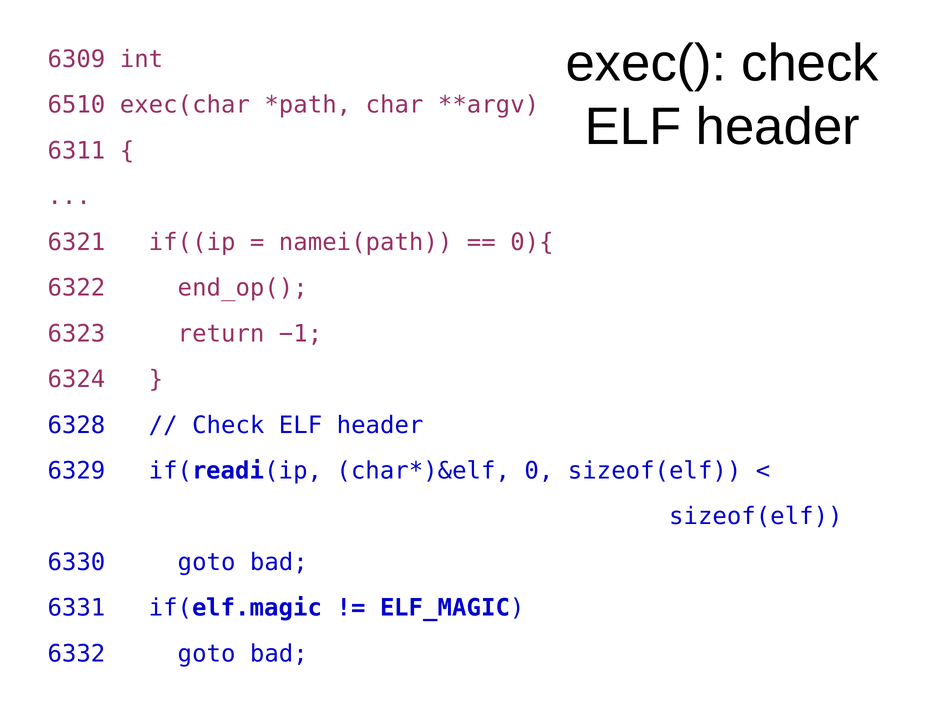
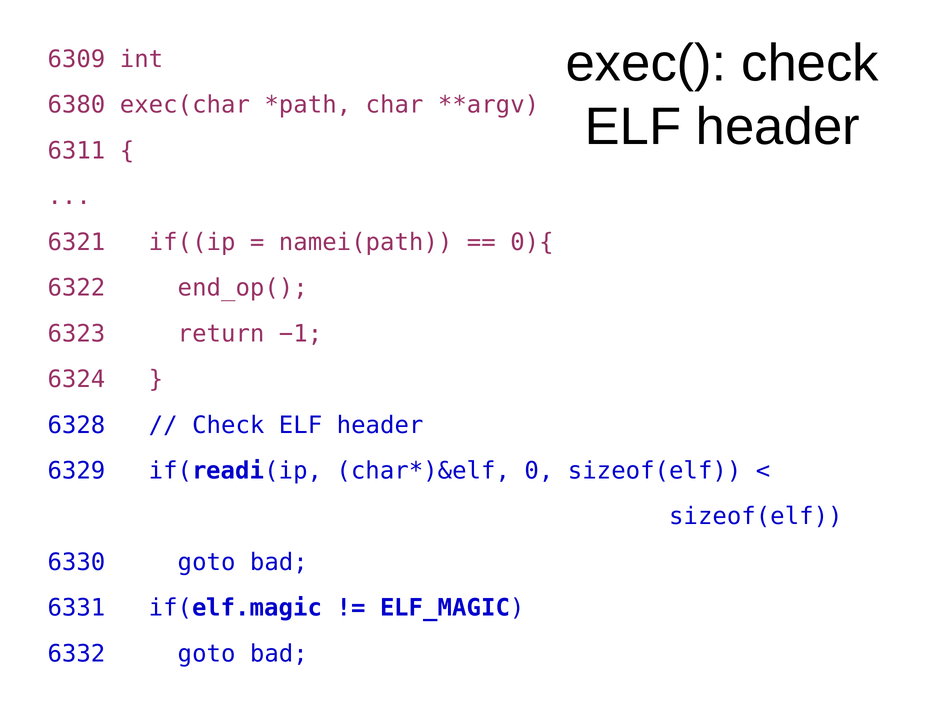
6510: 6510 -> 6380 (76, 105)
